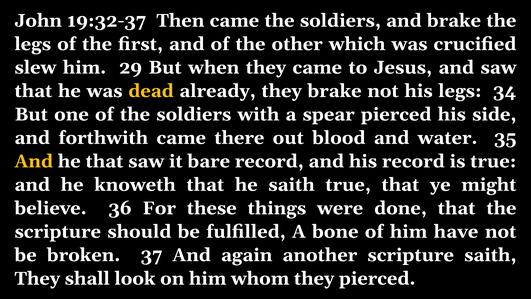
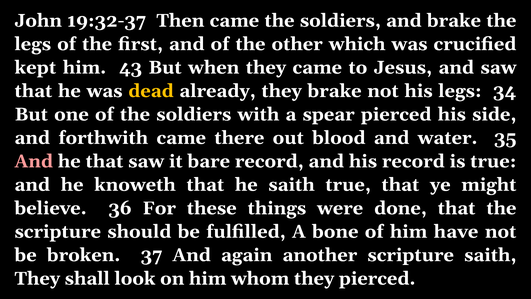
slew: slew -> kept (35, 67)
29: 29 -> 43 (130, 67)
And colour: yellow -> pink (34, 161)
